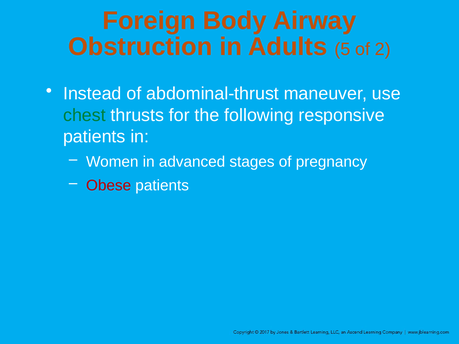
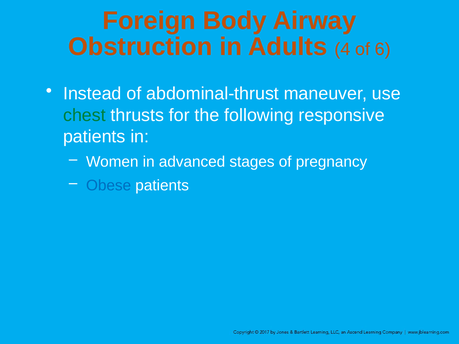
5: 5 -> 4 (342, 49)
2: 2 -> 6 (383, 49)
Obese colour: red -> blue (109, 185)
